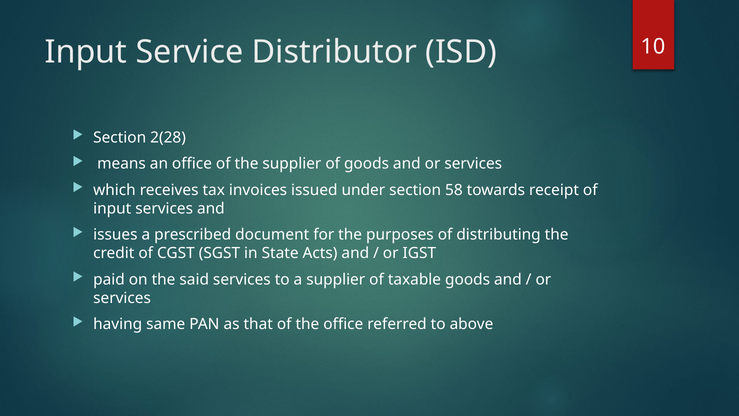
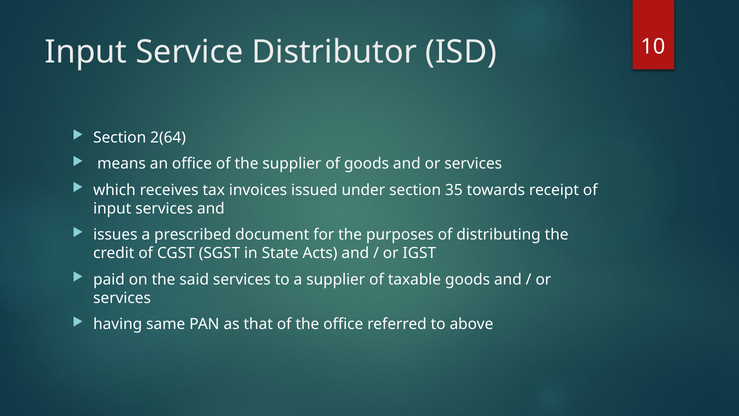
2(28: 2(28 -> 2(64 (168, 138)
58: 58 -> 35 (454, 190)
